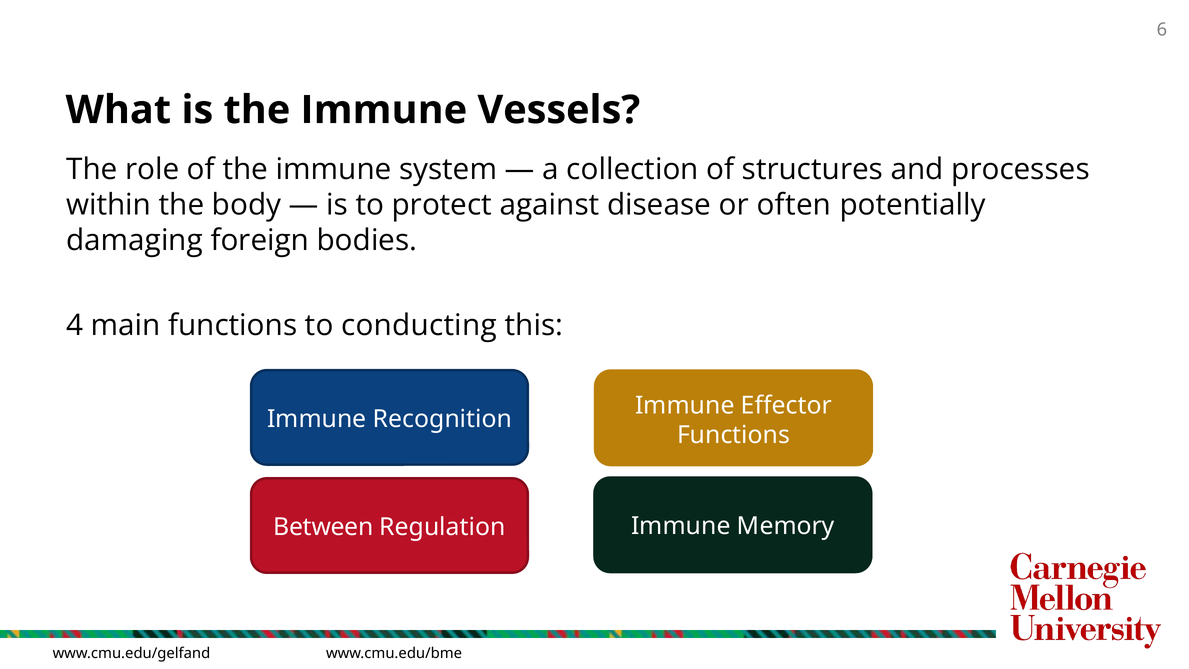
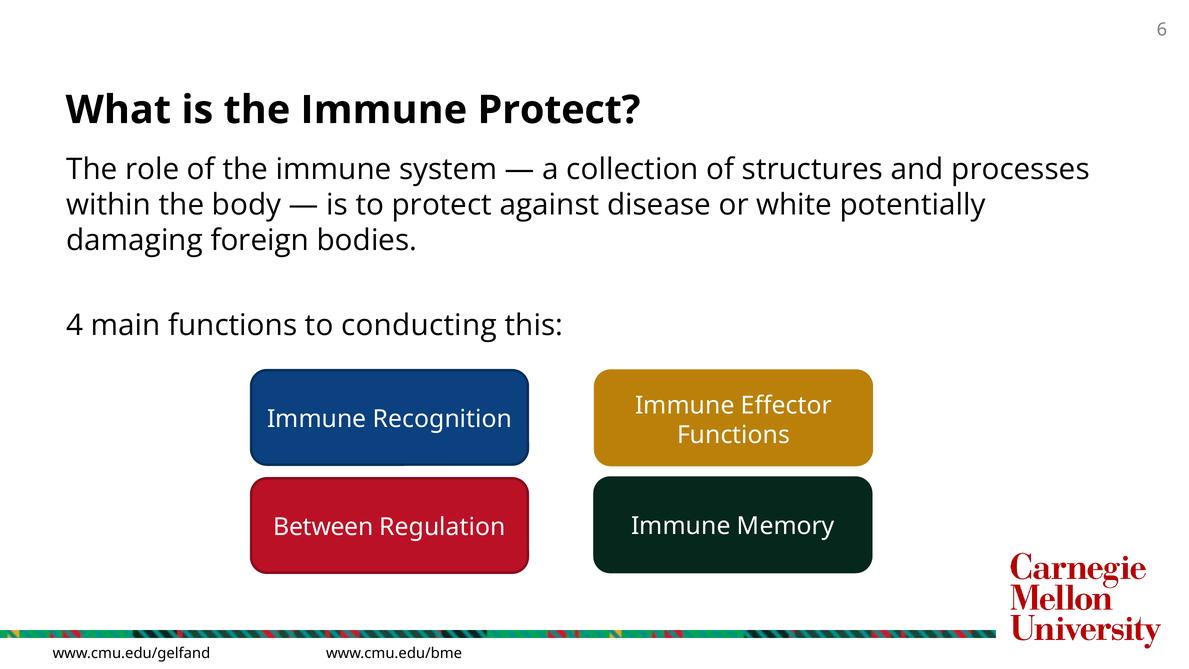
Immune Vessels: Vessels -> Protect (559, 110)
often: often -> white (794, 205)
